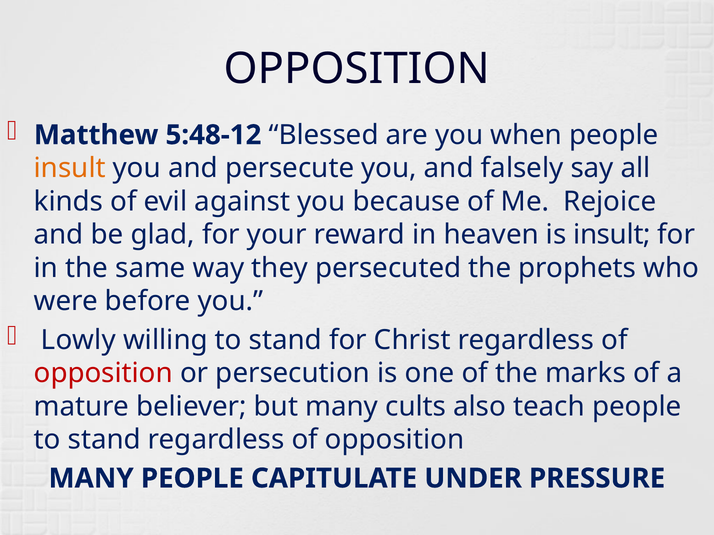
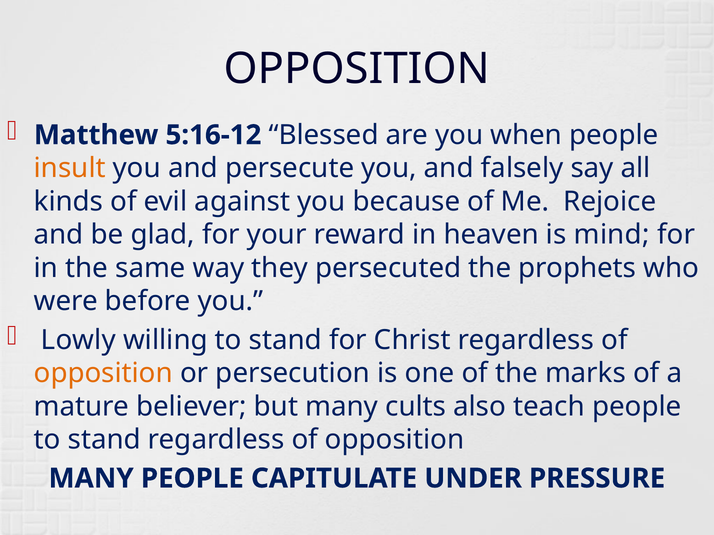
5:48-12: 5:48-12 -> 5:16-12 (213, 135)
is insult: insult -> mind (612, 235)
opposition colour: red -> orange (103, 373)
